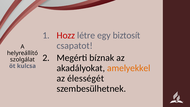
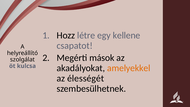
Hozz colour: red -> black (66, 35)
biztosít: biztosít -> kellene (127, 35)
bíznak: bíznak -> mások (102, 58)
